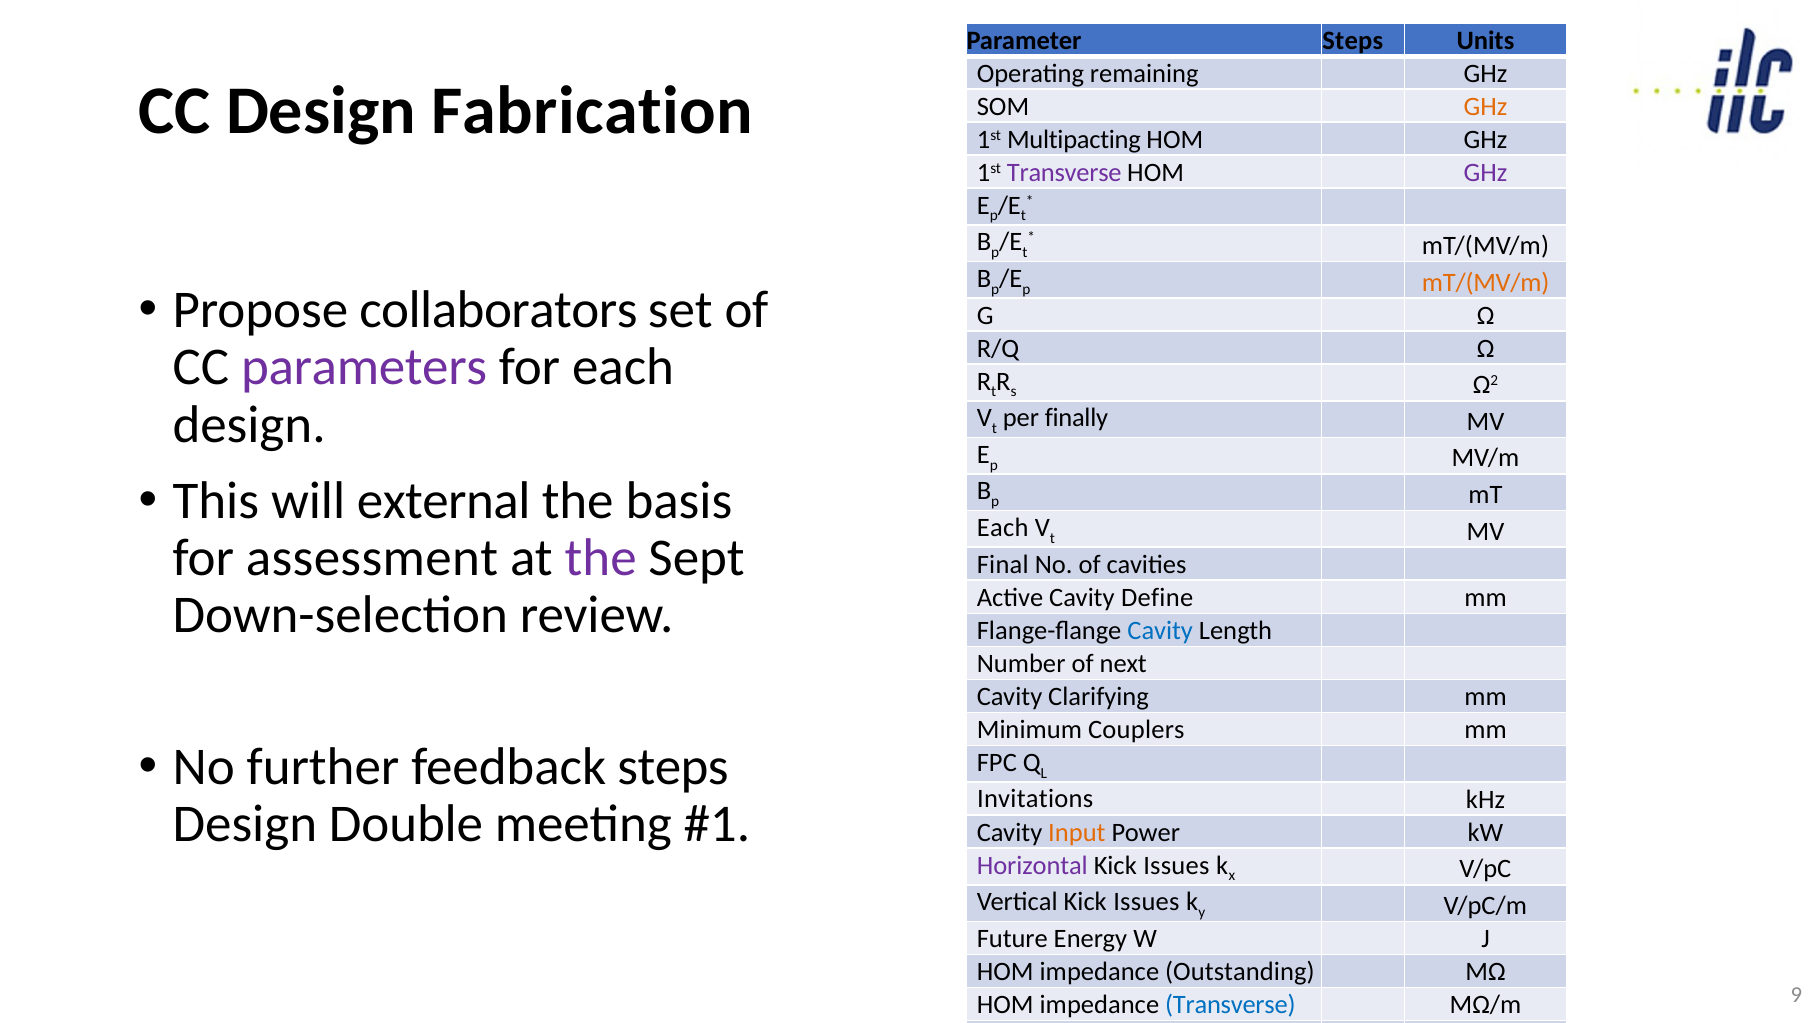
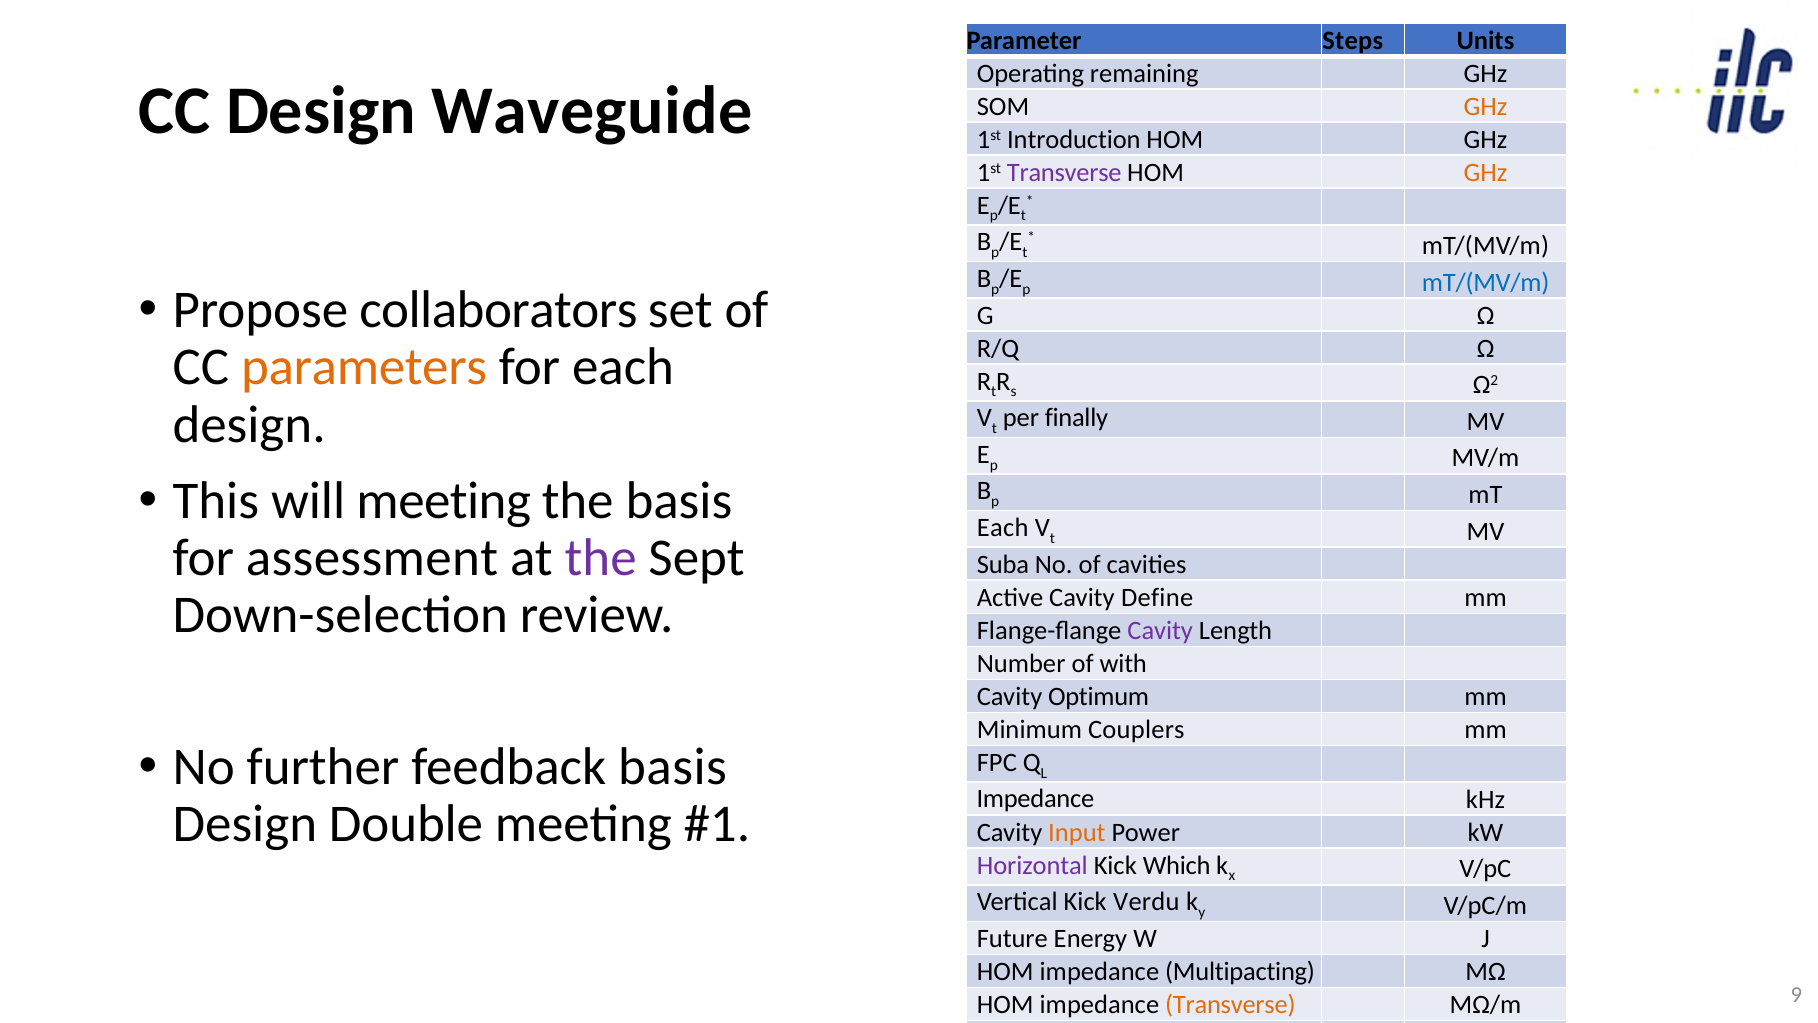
Fabrication: Fabrication -> Waveguide (592, 111)
Multipacting: Multipacting -> Introduction (1074, 139)
GHz colour: purple -> orange (1485, 172)
mT/(MV/m colour: orange -> blue (1486, 282)
parameters colour: purple -> orange (364, 367)
will external: external -> meeting (444, 500)
Final: Final -> Suba (1003, 564)
Cavity colour: blue -> purple (1160, 630)
next: next -> with (1123, 663)
Clarifying: Clarifying -> Optimum (1099, 696)
feedback steps: steps -> basis (672, 767)
Invitations: Invitations -> Impedance (1035, 799)
Issues: Issues -> Which (1177, 865)
Vertical Kick Issues: Issues -> Verdu (1146, 902)
Outstanding: Outstanding -> Multipacting (1240, 971)
Transverse colour: blue -> orange (1230, 1004)
